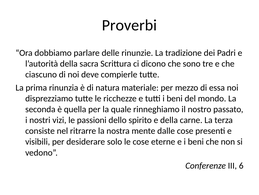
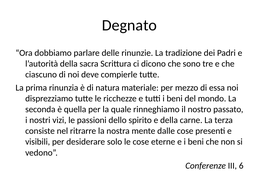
Proverbi: Proverbi -> Degnato (129, 25)
